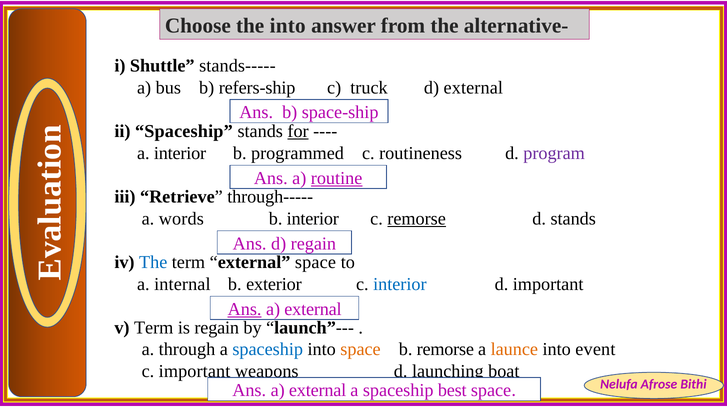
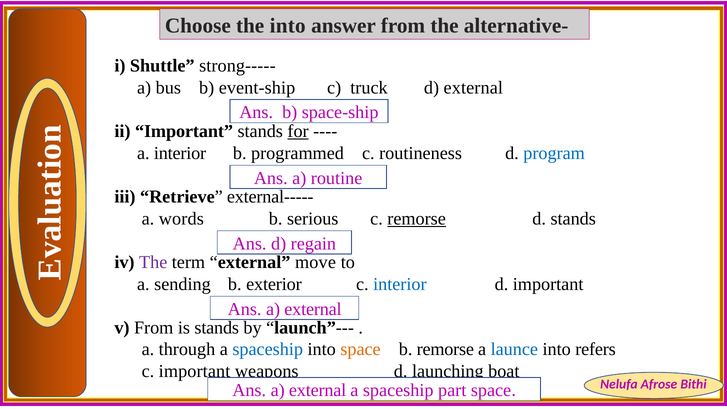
stands-----: stands----- -> strong----- (237, 66)
refers-ship: refers-ship -> event-ship (257, 88)
ii Spaceship: Spaceship -> Important (184, 131)
program colour: purple -> blue (554, 153)
routine underline: present -> none (337, 178)
through-----: through----- -> external----- (270, 197)
b interior: interior -> serious (313, 219)
The colour: blue -> purple (153, 262)
external space: space -> move (315, 262)
internal: internal -> sending (182, 284)
Ans underline: present -> none (245, 309)
v Term: Term -> From (154, 328)
is regain: regain -> stands (217, 328)
launce colour: orange -> blue (514, 349)
event: event -> refers (596, 349)
best: best -> part (452, 390)
